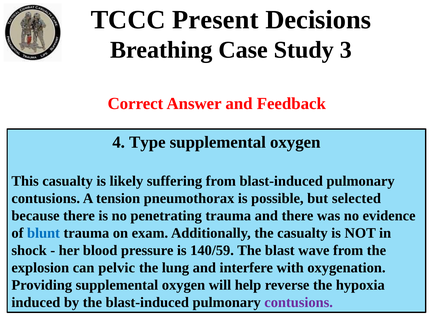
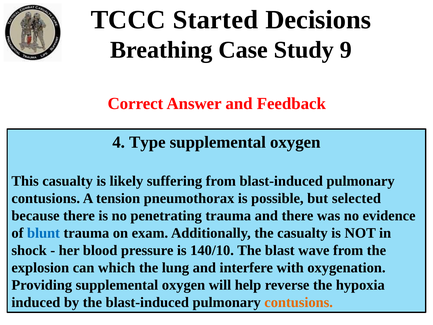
Present: Present -> Started (215, 20)
3: 3 -> 9 (346, 50)
140/59: 140/59 -> 140/10 (212, 250)
pelvic: pelvic -> which (117, 268)
contusions colour: purple -> orange (299, 302)
